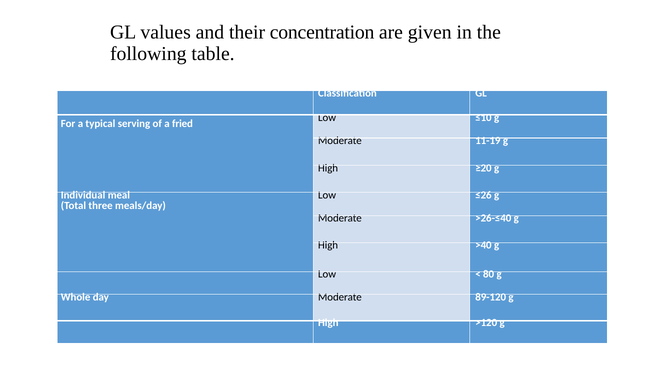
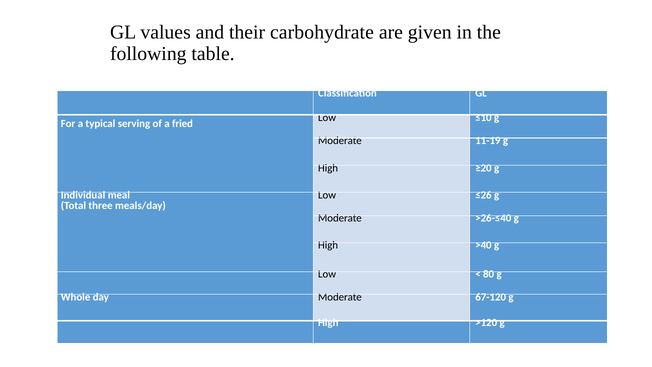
concentration: concentration -> carbohydrate (322, 32)
89-120: 89-120 -> 67-120 (491, 297)
